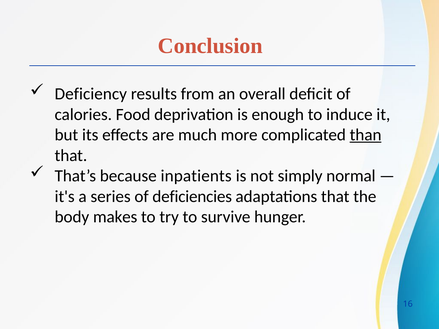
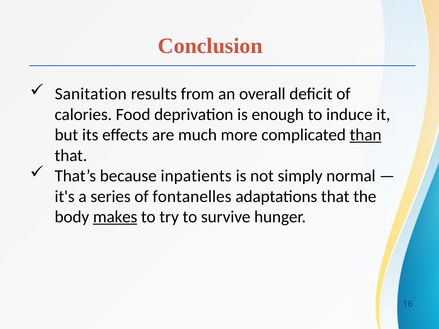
Deficiency: Deficiency -> Sanitation (91, 94)
deficiencies: deficiencies -> fontanelles (192, 197)
makes underline: none -> present (115, 217)
